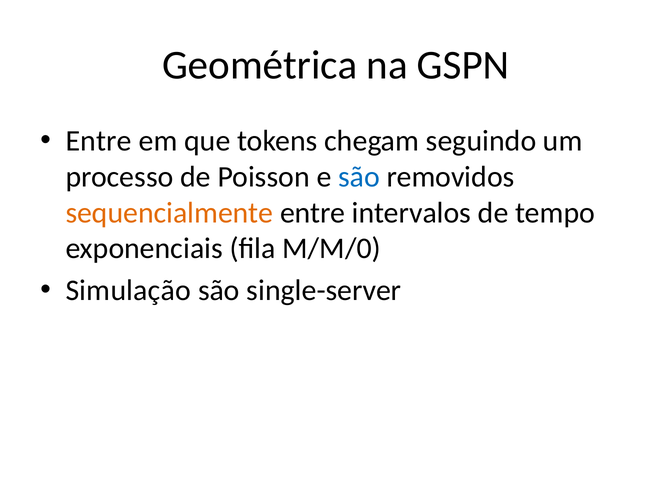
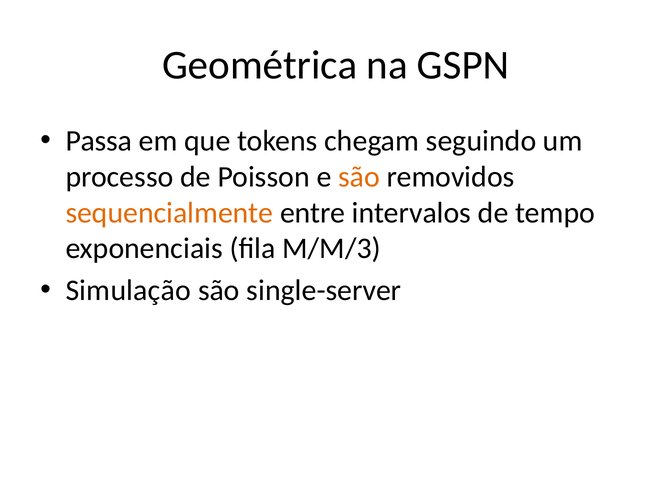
Entre: Entre -> Passa (99, 141)
são colour: blue -> orange (359, 177)
M/M/0: M/M/0 -> M/M/3 (332, 249)
